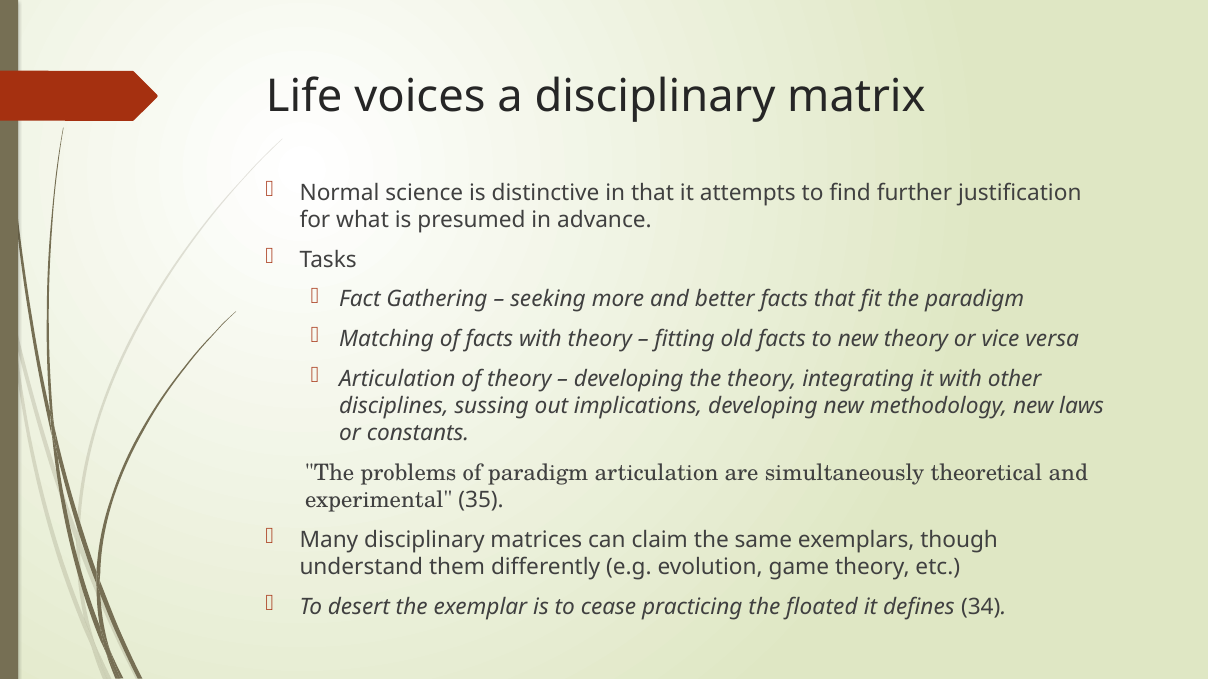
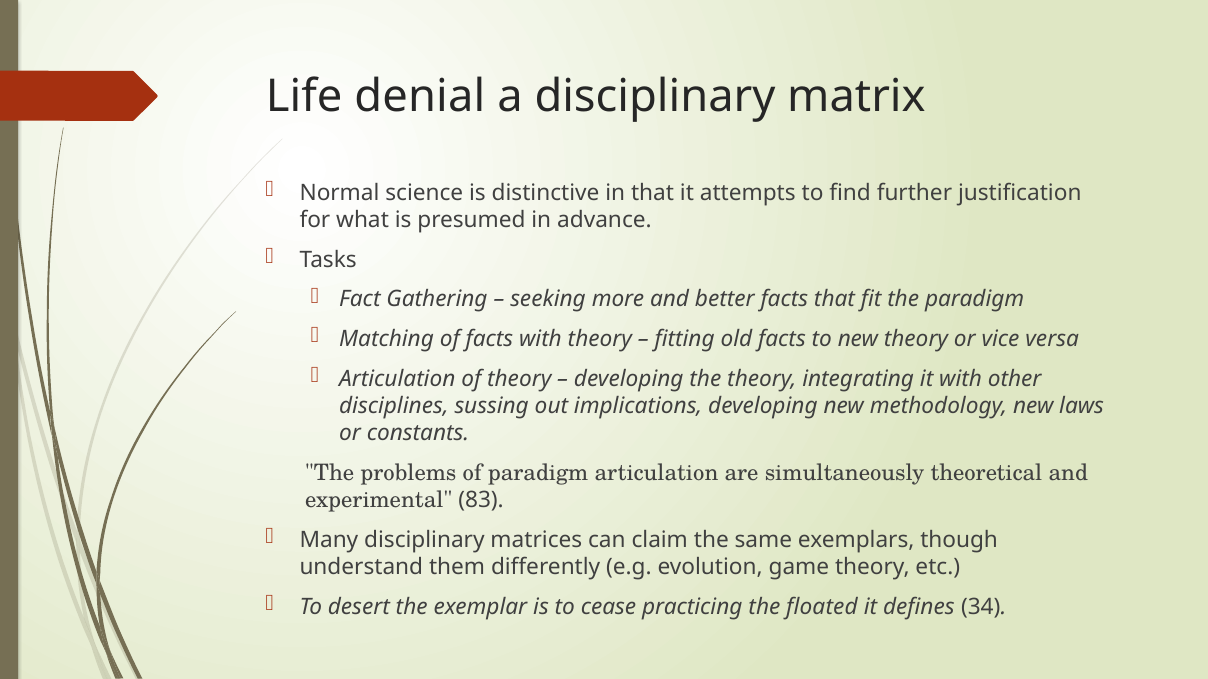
voices: voices -> denial (420, 97)
35: 35 -> 83 (481, 500)
